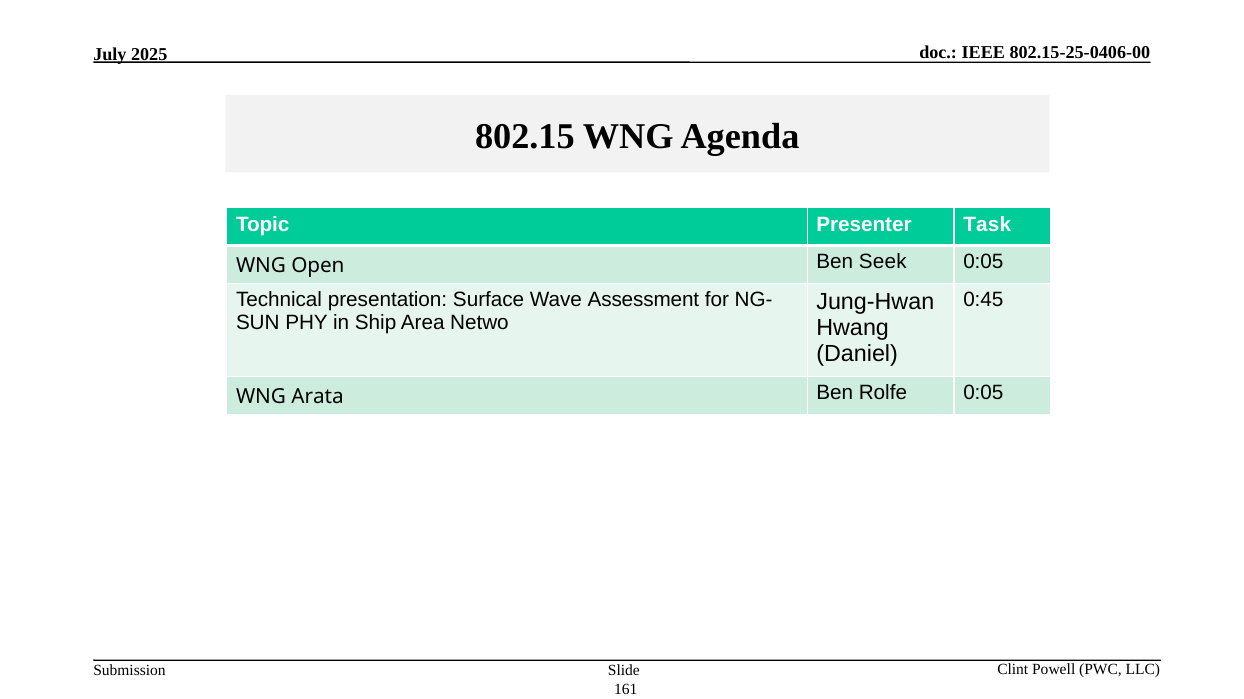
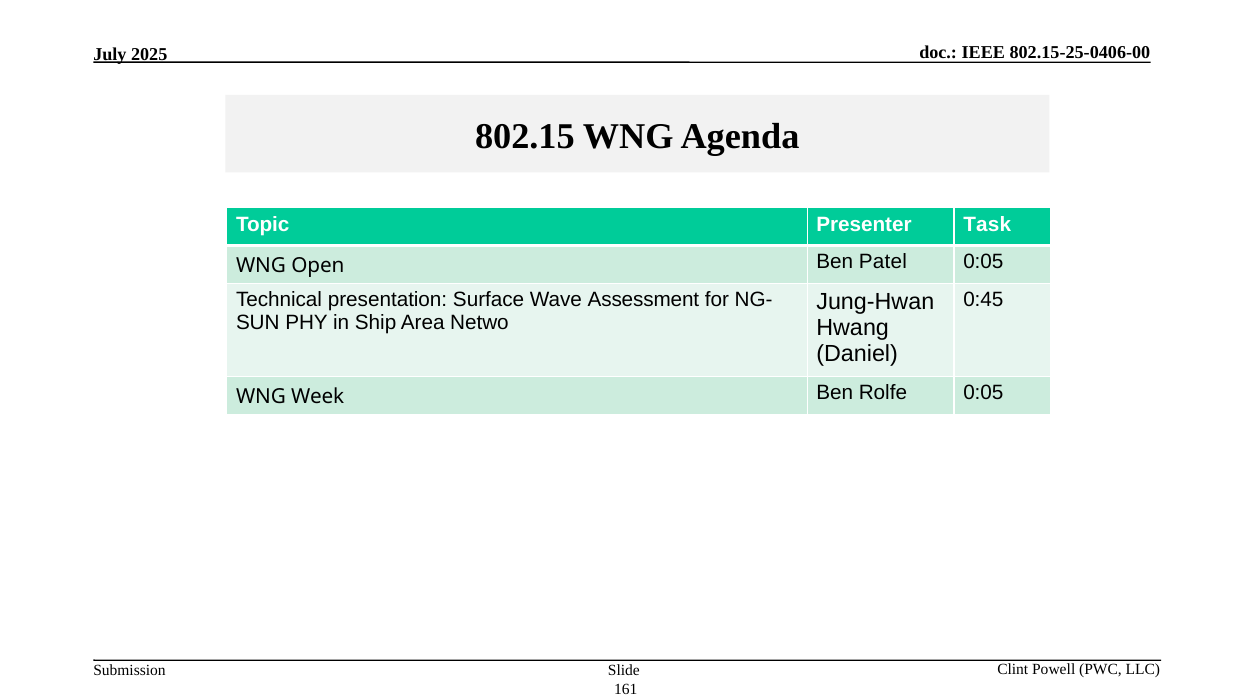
Seek: Seek -> Patel (883, 262)
Arata: Arata -> Week (318, 397)
